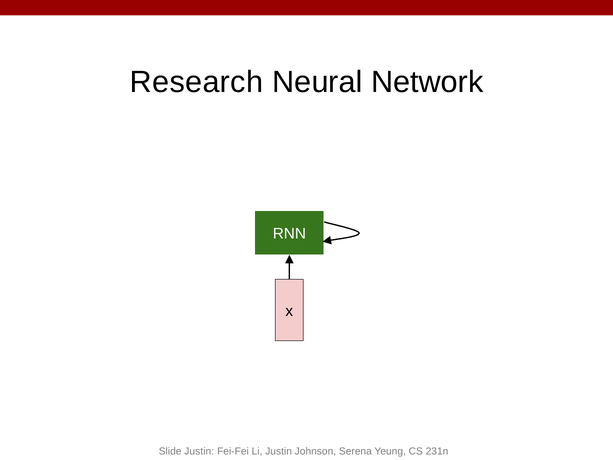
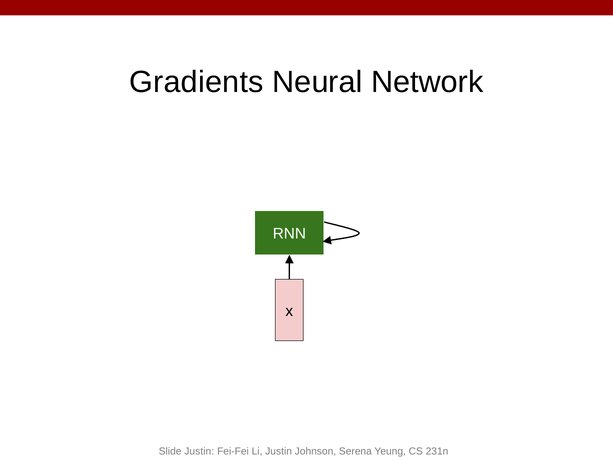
Research: Research -> Gradients (196, 82)
